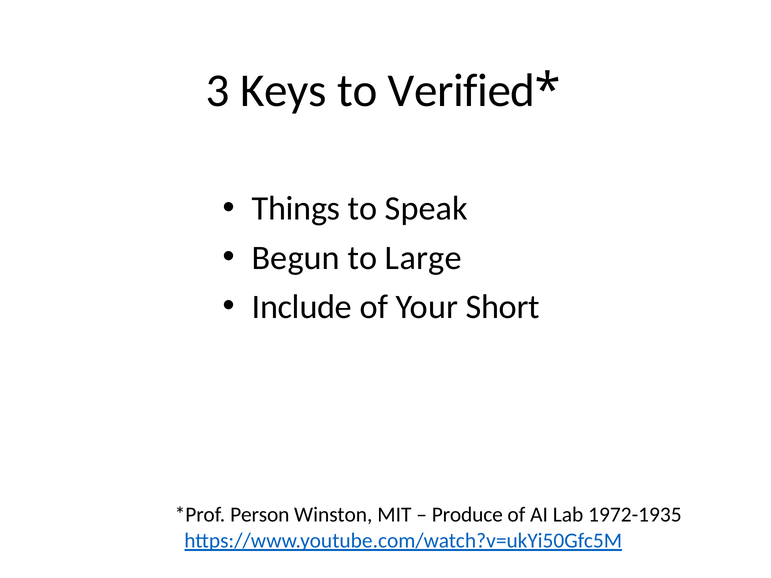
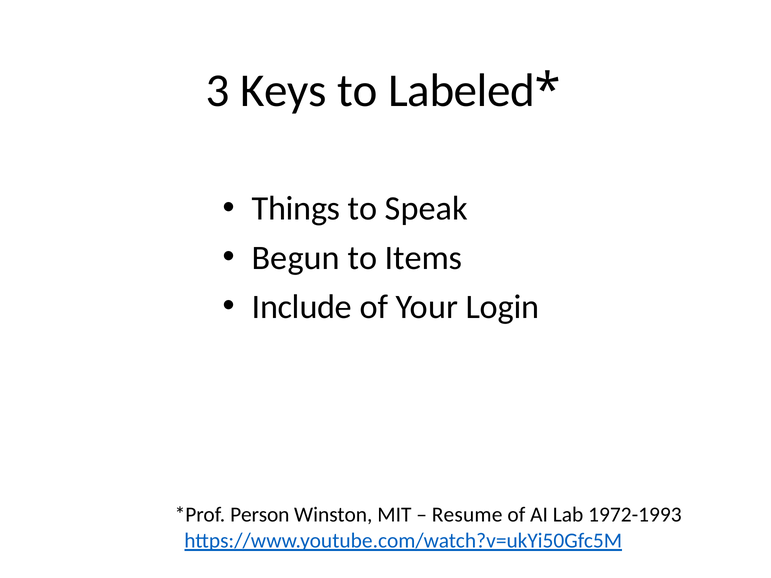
Verified: Verified -> Labeled (462, 91)
Large: Large -> Items (424, 258)
Short: Short -> Login (503, 307)
Produce: Produce -> Resume (467, 515)
1972-1935: 1972-1935 -> 1972-1993 (635, 515)
